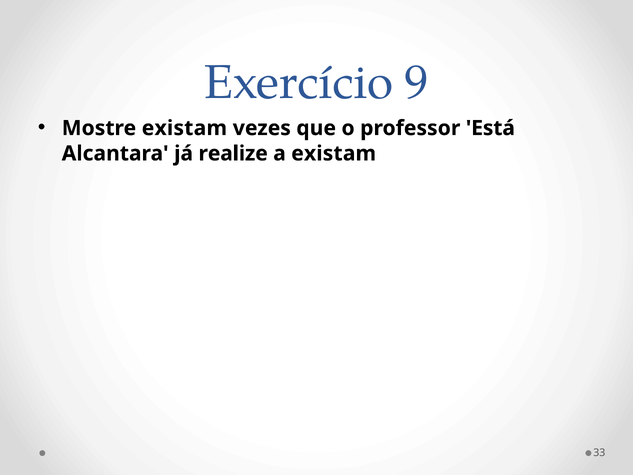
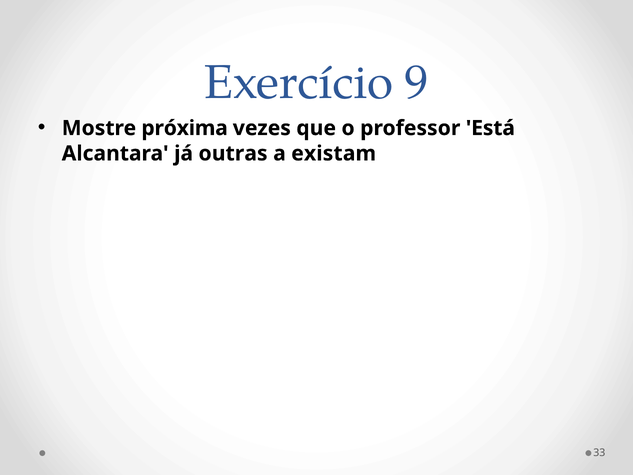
Mostre existam: existam -> próxima (185, 128)
realize: realize -> outras (233, 153)
